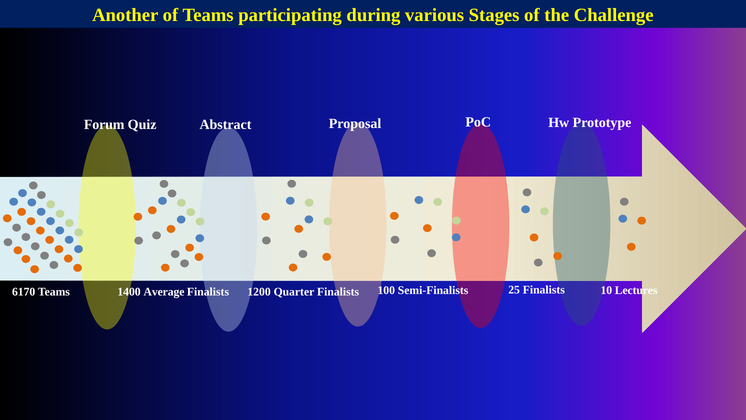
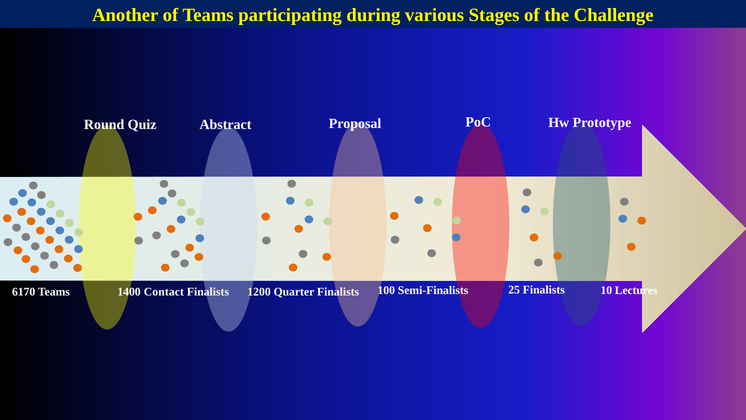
Forum: Forum -> Round (104, 125)
Average: Average -> Contact (164, 292)
